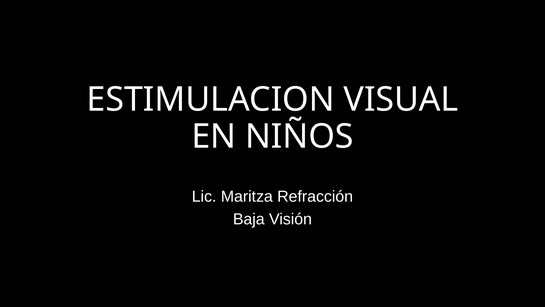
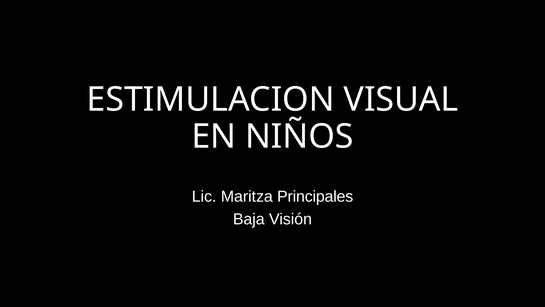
Refracción: Refracción -> Principales (315, 196)
